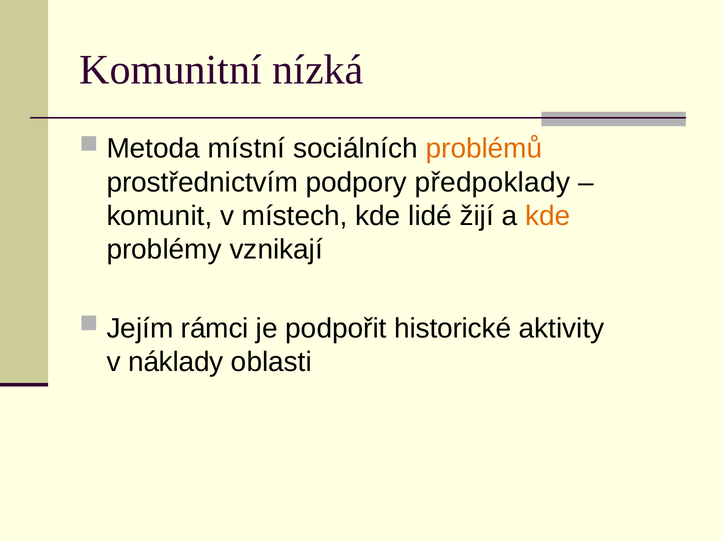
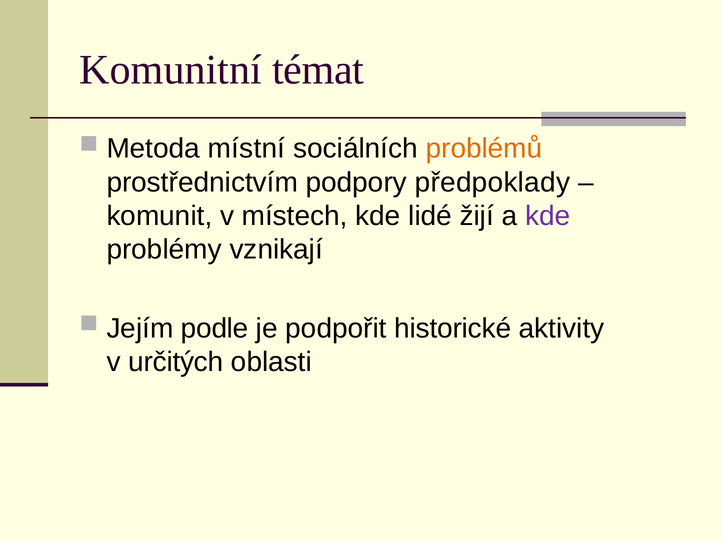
nízká: nízká -> témat (318, 70)
kde colour: orange -> purple (548, 216)
rámci: rámci -> podle (215, 329)
náklady: náklady -> určitých (176, 362)
